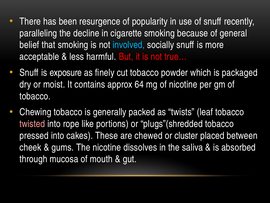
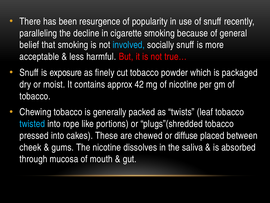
64: 64 -> 42 (139, 84)
twisted colour: pink -> light blue (32, 124)
cluster: cluster -> diffuse (186, 135)
